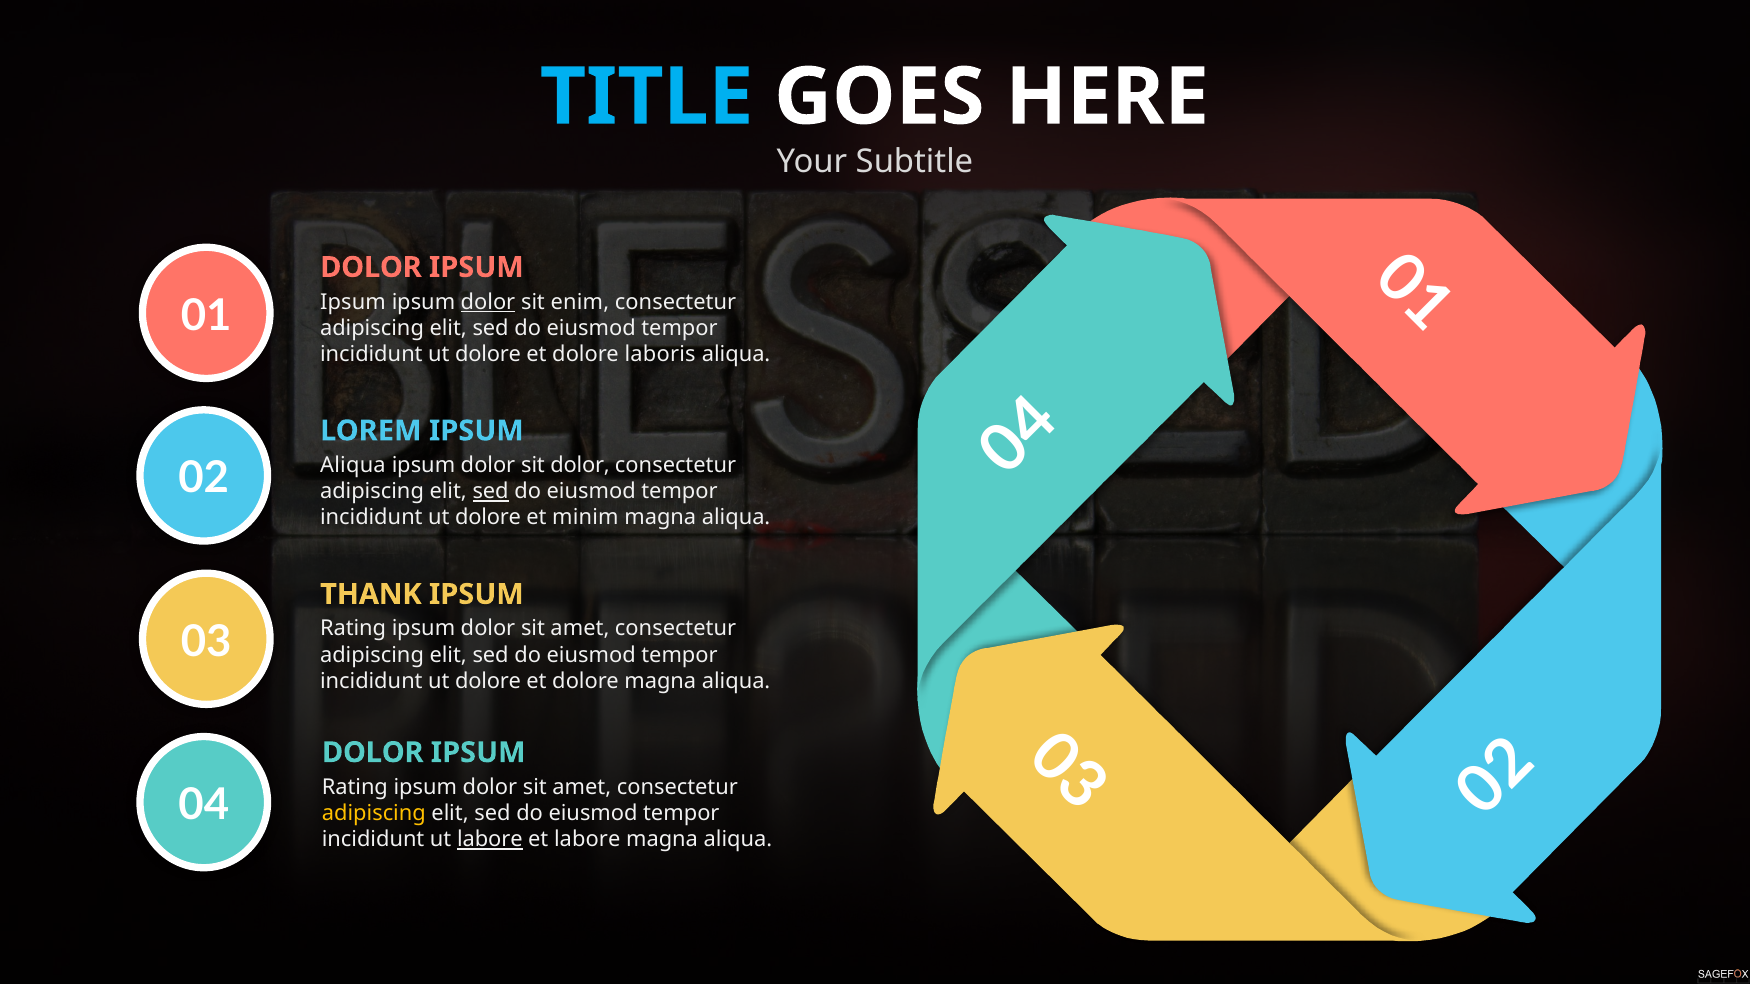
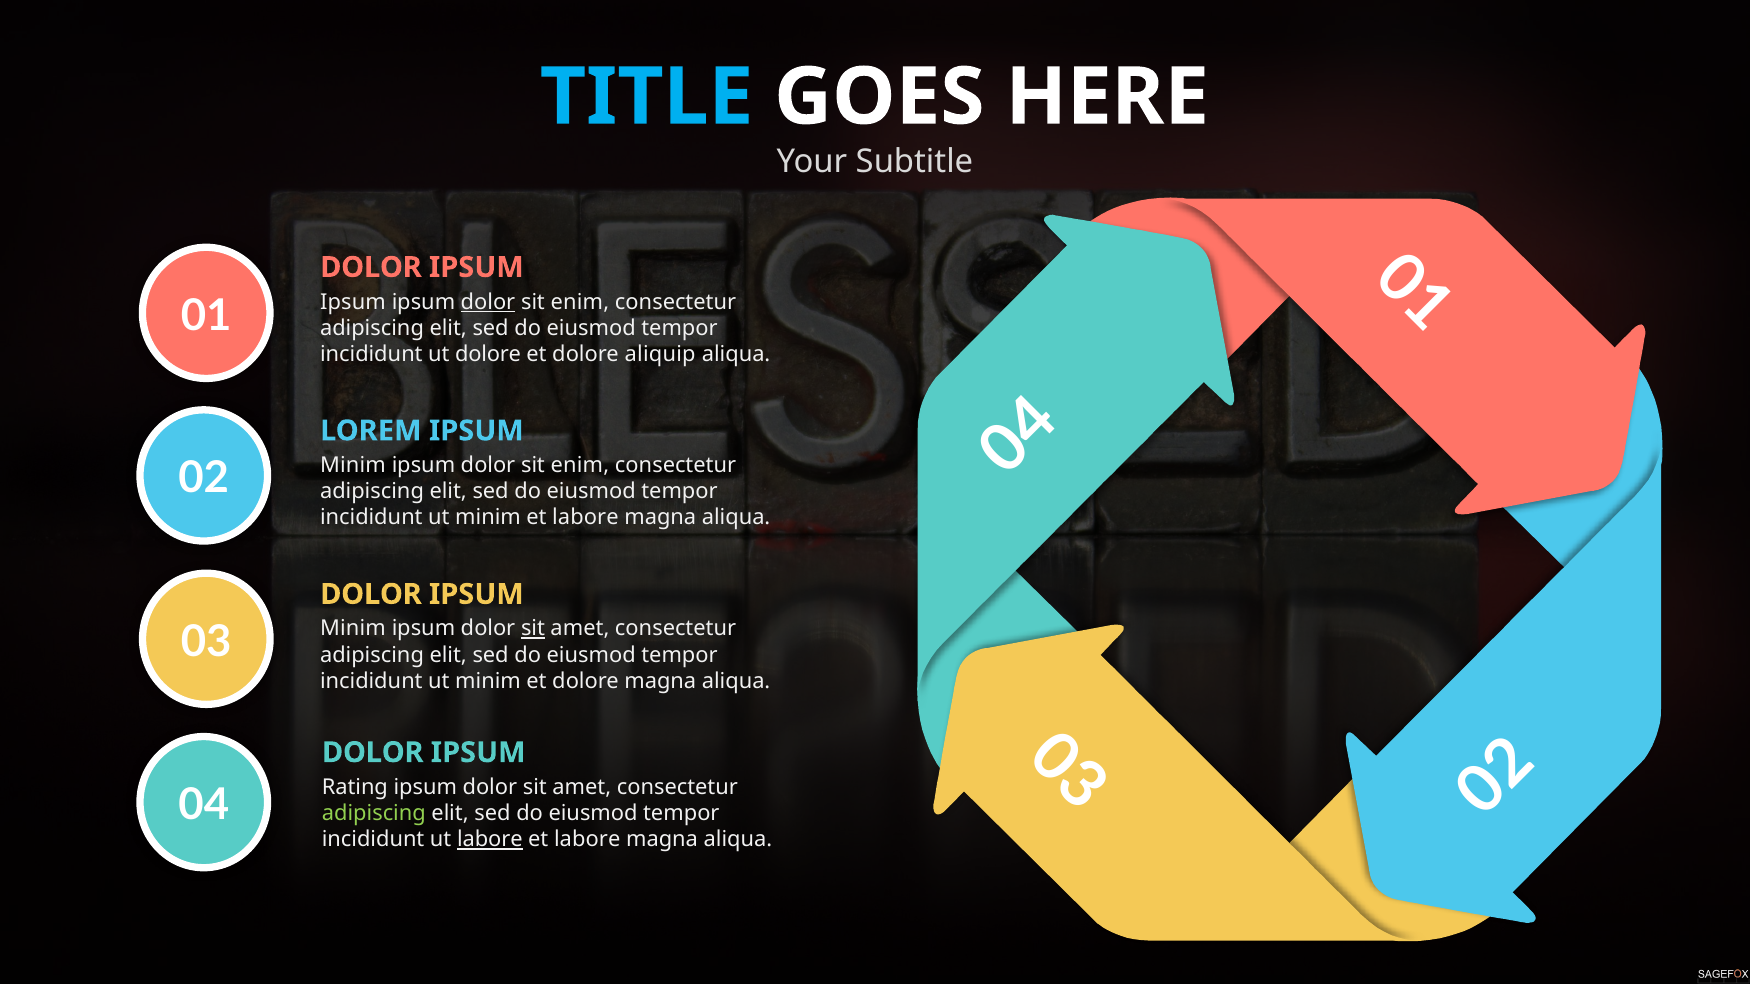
laboris: laboris -> aliquip (660, 354)
Aliqua: Aliqua -> Minim (353, 465)
dolor: dolor -> enim (580, 465)
sed underline: present -> none (491, 492)
dolore: dolore -> minim (488, 518)
minim: minim -> labore (585, 518)
THANK: THANK -> DOLOR (371, 594)
Rating: Rating -> Minim (353, 629)
sit underline: none -> present (533, 629)
dolore: dolore -> minim (488, 681)
adipiscing colour: yellow -> light green (374, 814)
